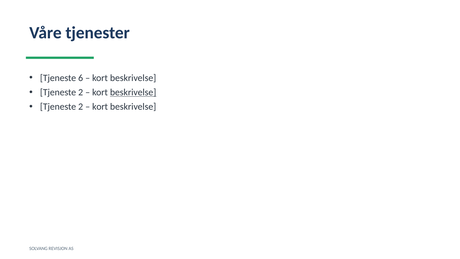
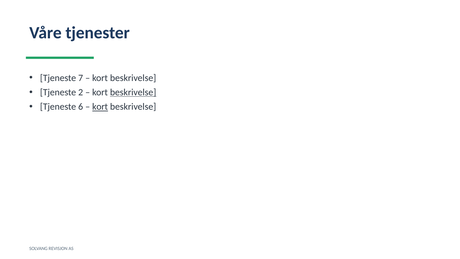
6: 6 -> 7 (81, 78)
2: 2 -> 6 (81, 107)
kort underline: none -> present (100, 107)
